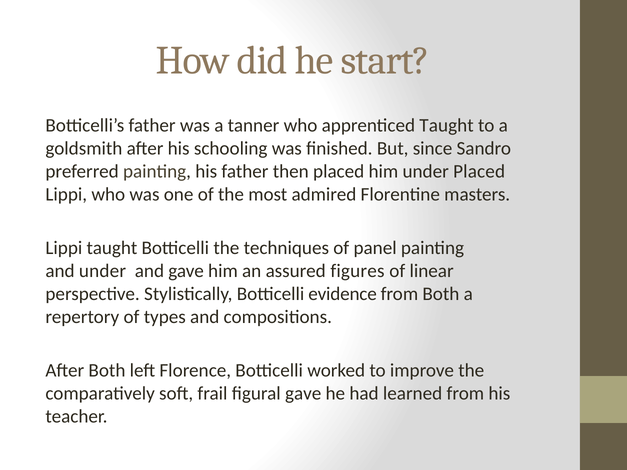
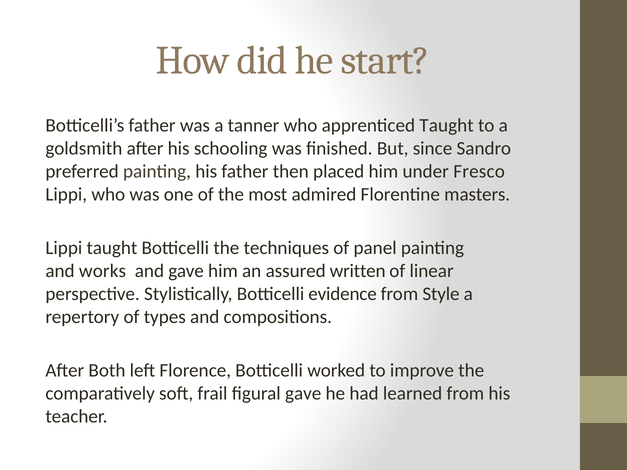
under Placed: Placed -> Fresco (479, 172)
and under: under -> works (103, 271)
figures: figures -> written (358, 271)
from Both: Both -> Style (441, 294)
